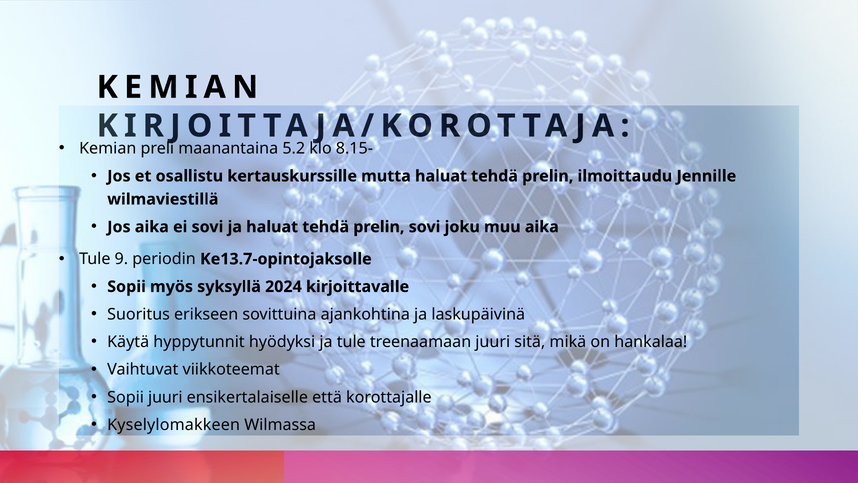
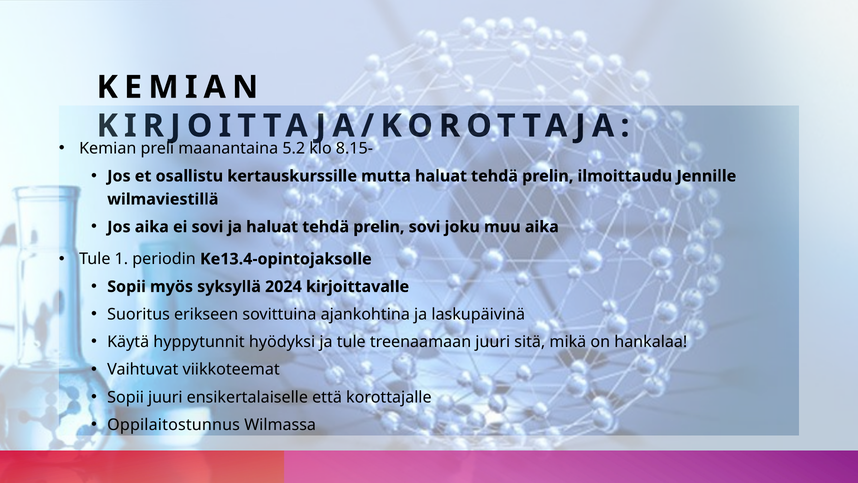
9: 9 -> 1 (121, 259)
Ke13.7-opintojaksolle: Ke13.7-opintojaksolle -> Ke13.4-opintojaksolle (286, 259)
Kyselylomakkeen: Kyselylomakkeen -> Oppilaitostunnus (174, 425)
